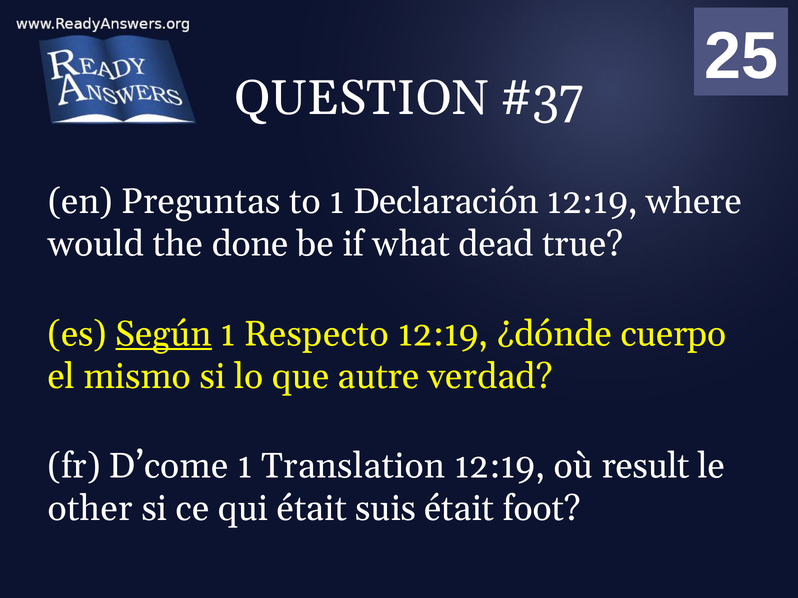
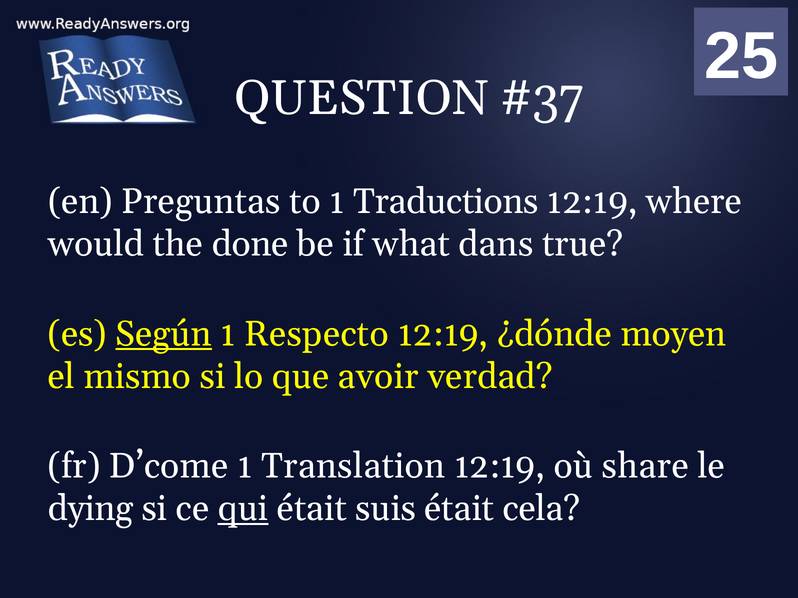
Declaración: Declaración -> Traductions (446, 202)
dead: dead -> dans (496, 244)
cuerpo: cuerpo -> moyen (673, 334)
autre: autre -> avoir (378, 377)
result: result -> share (645, 467)
other: other -> dying (91, 509)
qui underline: none -> present (243, 509)
foot: foot -> cela (542, 509)
